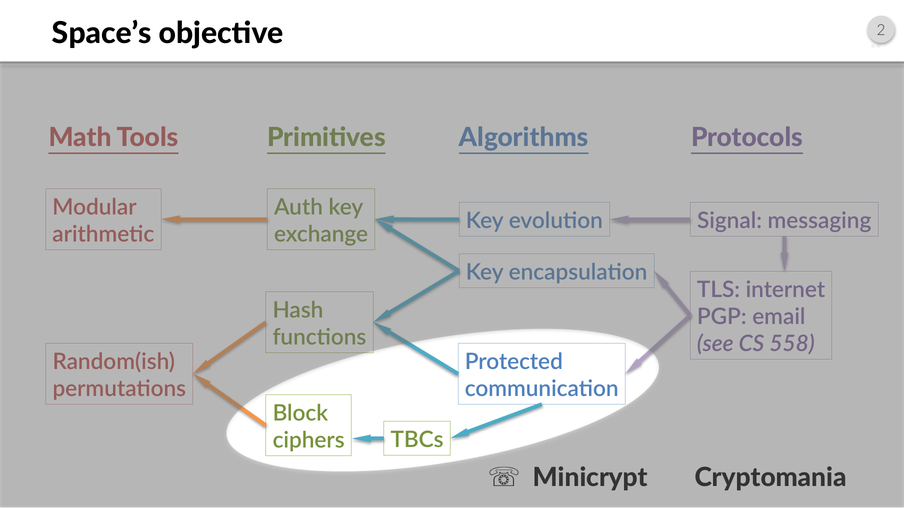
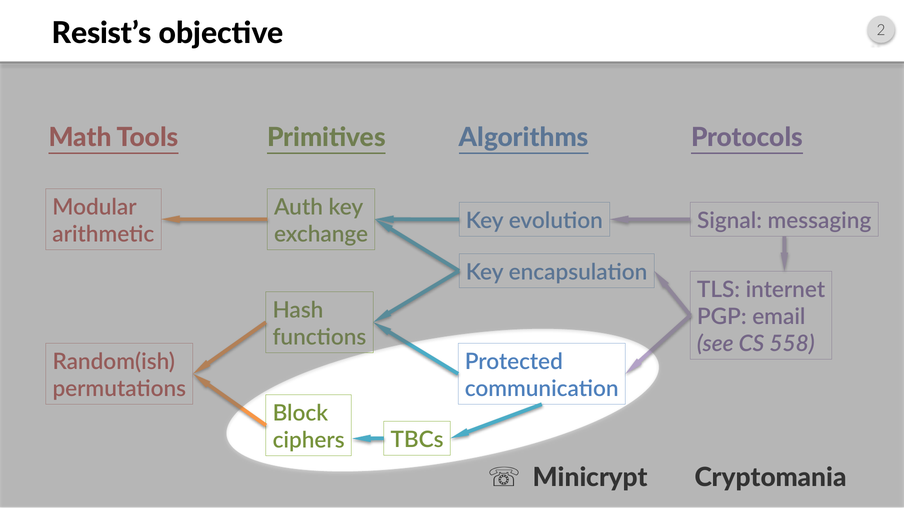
Space’s: Space’s -> Resist’s (102, 33)
